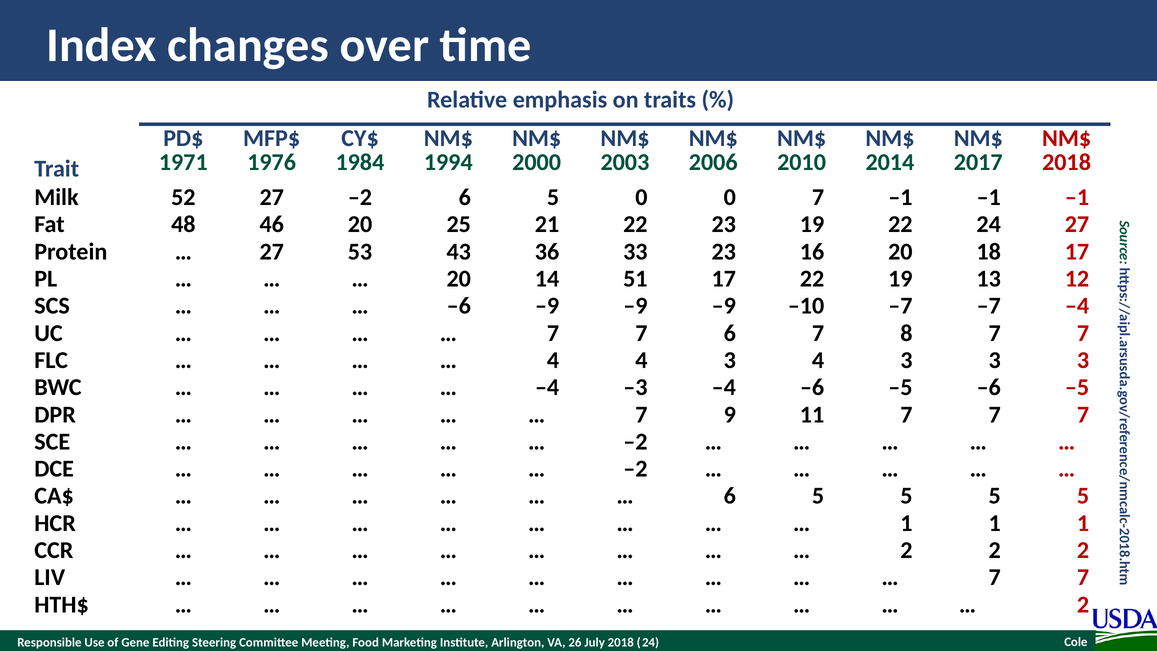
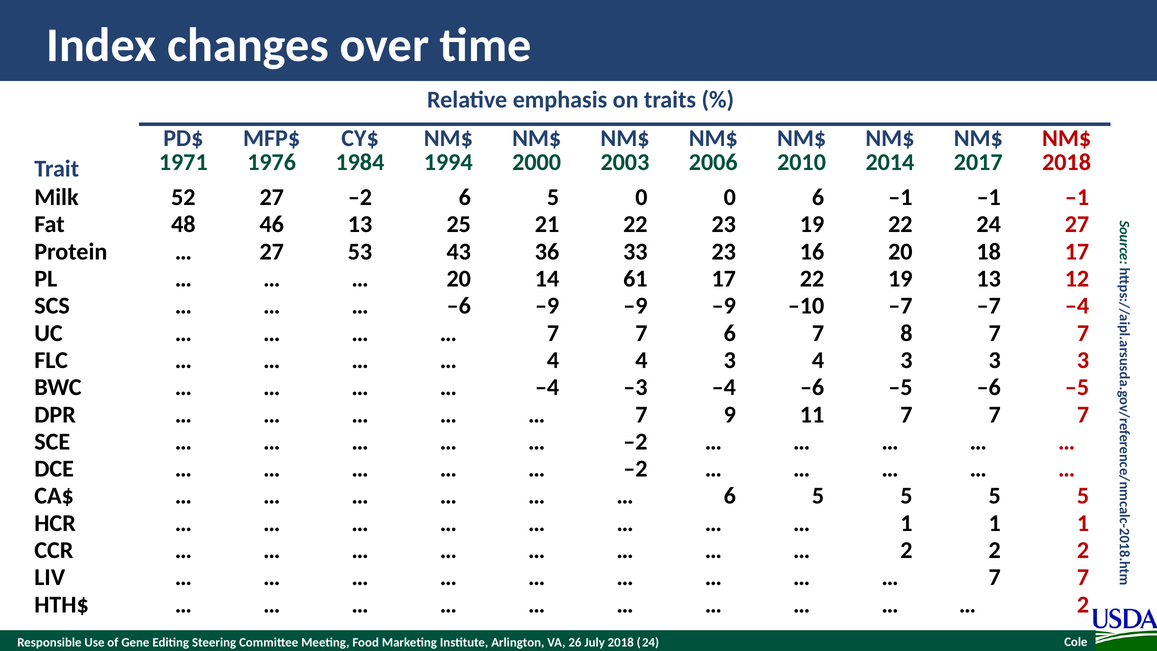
0 7: 7 -> 6 (818, 197)
46 20: 20 -> 13 (360, 224)
51: 51 -> 61 (635, 279)
